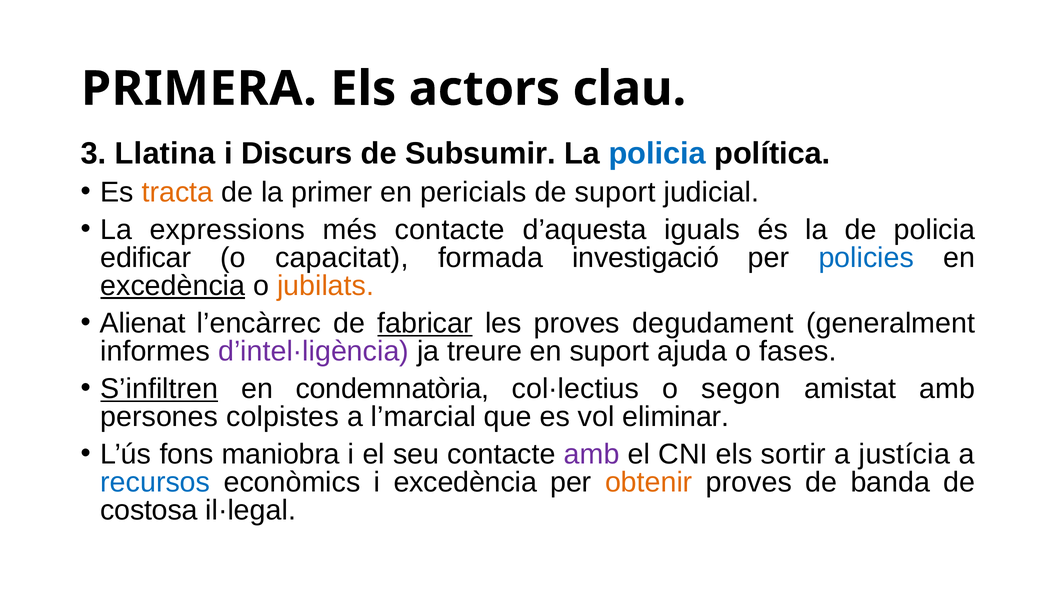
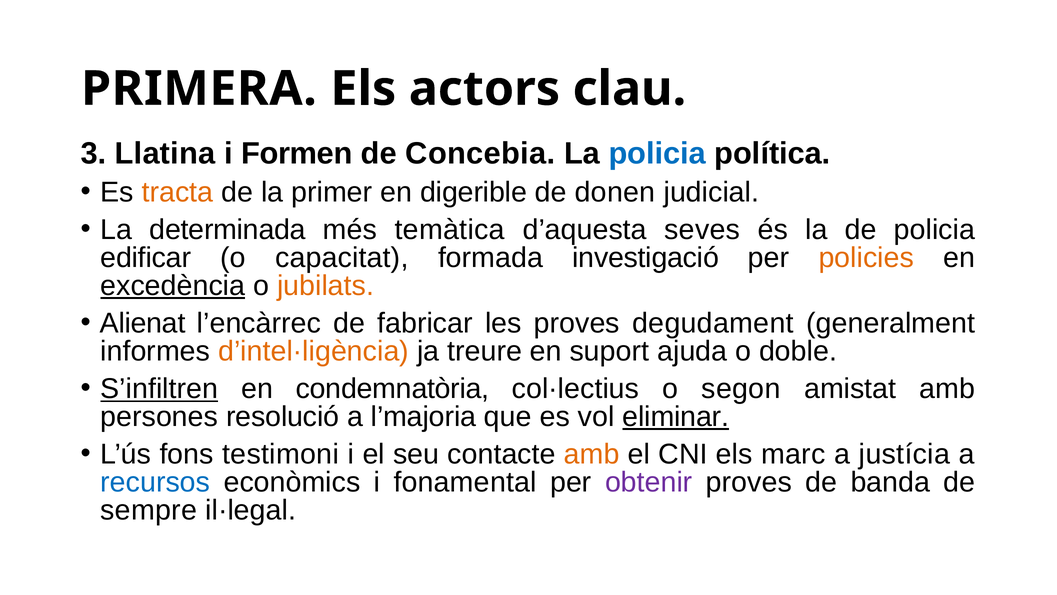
Discurs: Discurs -> Formen (297, 153)
Subsumir: Subsumir -> Concebia (480, 153)
pericials: pericials -> digerible (474, 192)
de suport: suport -> donen (615, 192)
expressions: expressions -> determinada (228, 230)
més contacte: contacte -> temàtica (450, 230)
iguals: iguals -> seves (702, 230)
policies colour: blue -> orange (866, 258)
fabricar underline: present -> none (425, 323)
d’intel·ligència colour: purple -> orange (314, 351)
fases: fases -> doble (798, 351)
colpistes: colpistes -> resolució (283, 416)
l’marcial: l’marcial -> l’majoria (424, 416)
eliminar underline: none -> present (676, 416)
maniobra: maniobra -> testimoni (281, 454)
amb colour: purple -> orange (592, 454)
sortir: sortir -> marc (793, 454)
i excedència: excedència -> fonamental (465, 482)
obtenir colour: orange -> purple (649, 482)
costosa: costosa -> sempre (149, 510)
